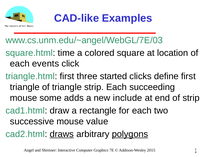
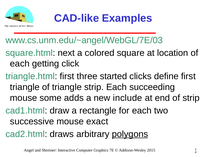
time: time -> next (66, 53)
events: events -> getting (46, 64)
value: value -> exact (97, 122)
draws underline: present -> none (62, 134)
